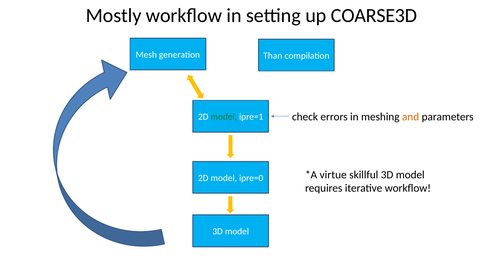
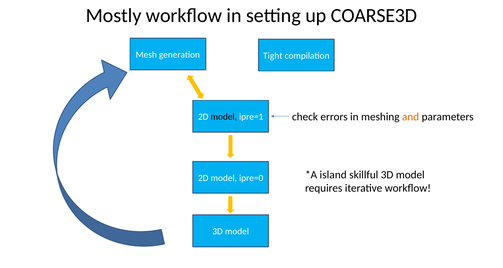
Than: Than -> Tight (273, 56)
model colour: green -> black (224, 117)
virtue: virtue -> island (333, 175)
